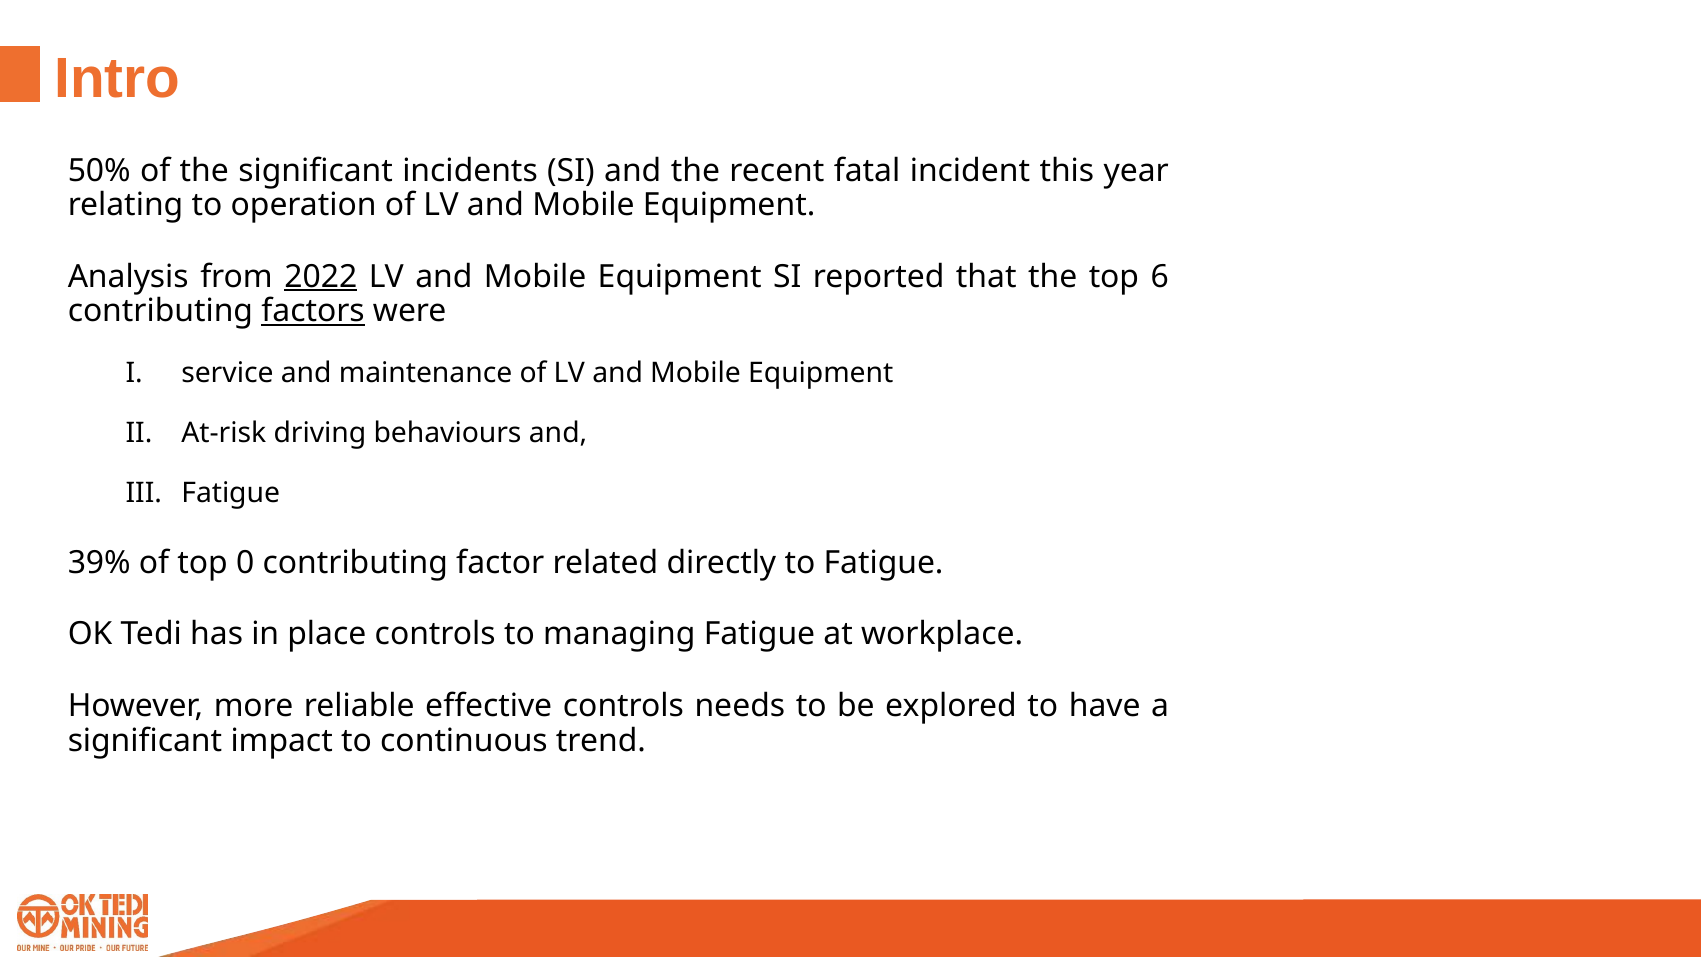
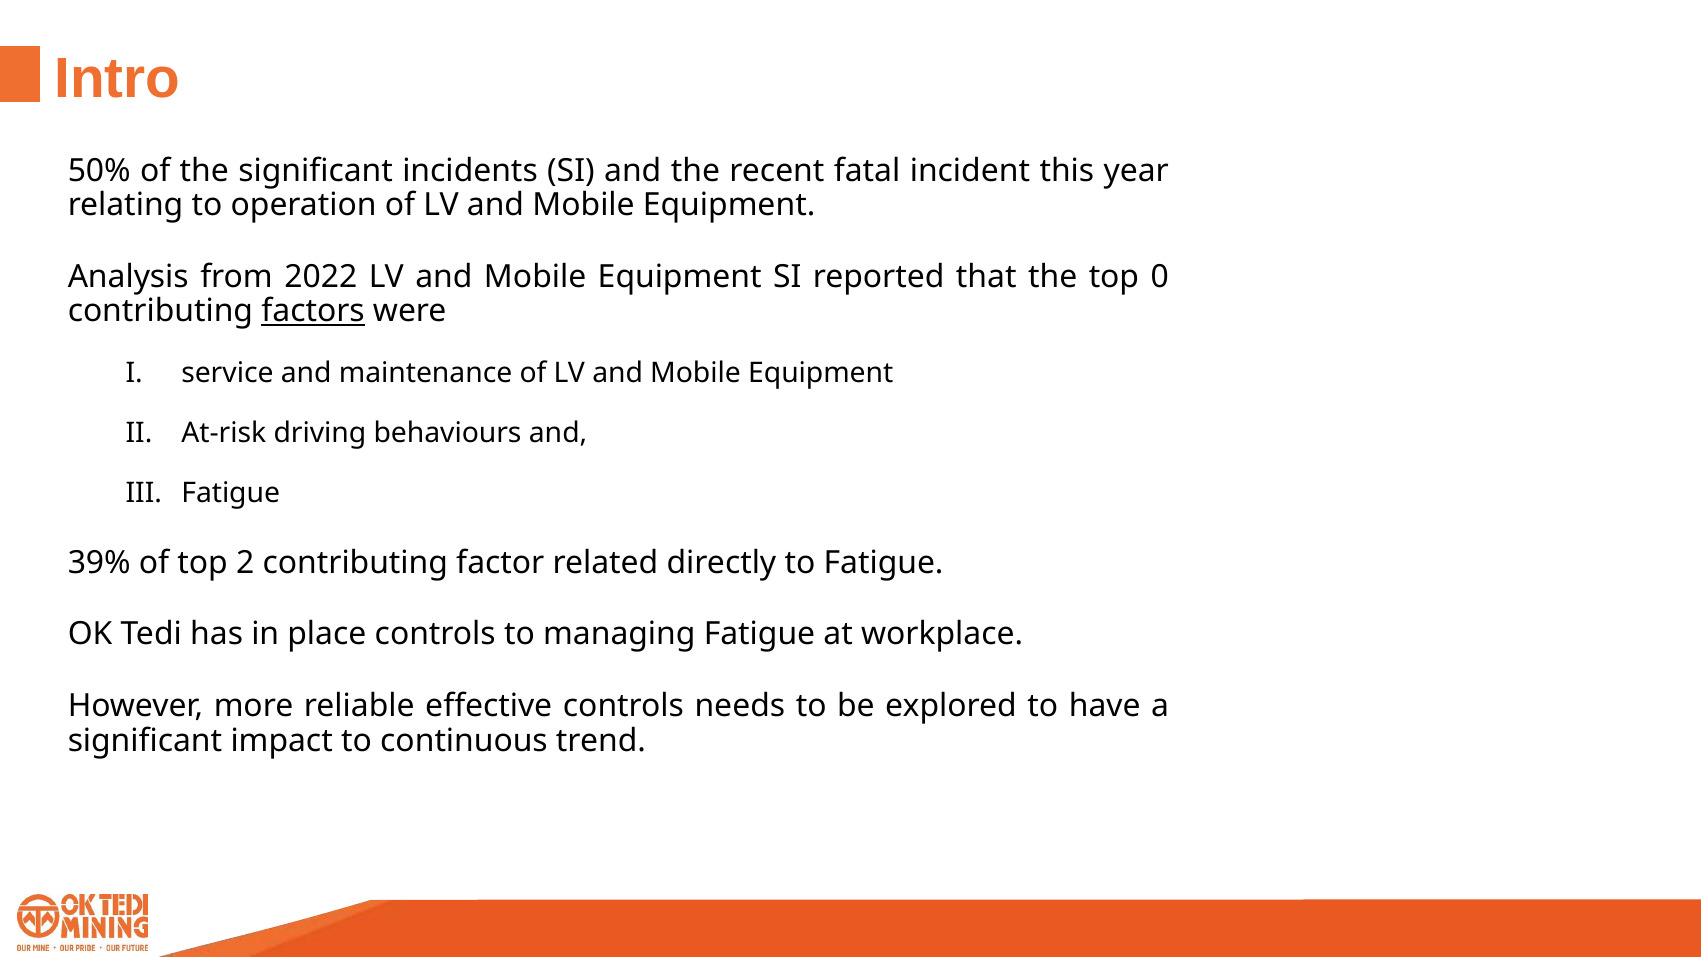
2022 underline: present -> none (321, 277)
6: 6 -> 0 (1160, 277)
0: 0 -> 2 (245, 563)
